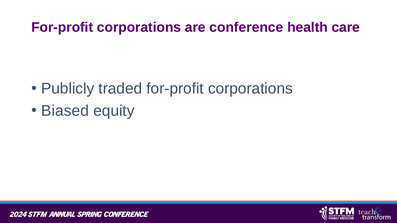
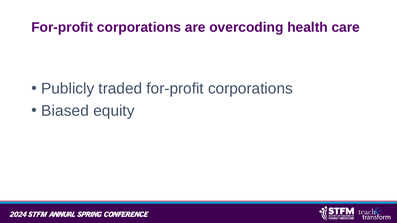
conference: conference -> overcoding (246, 27)
